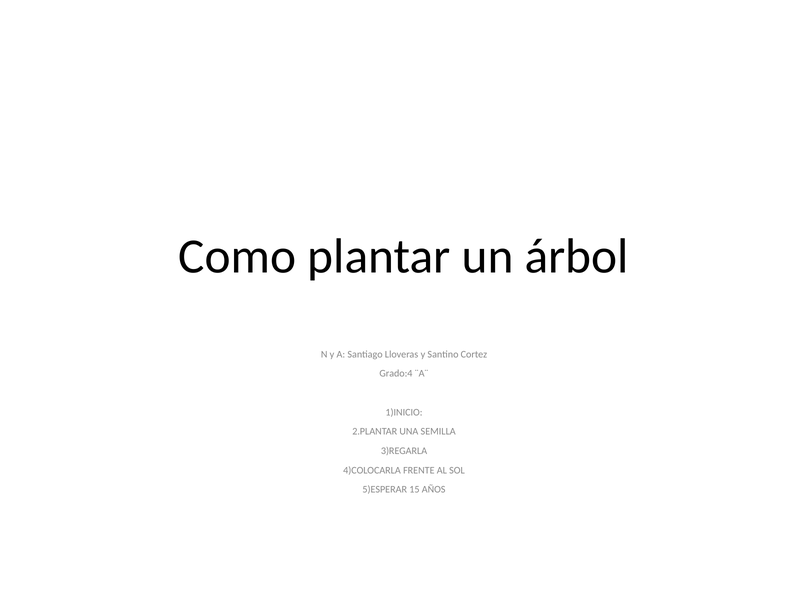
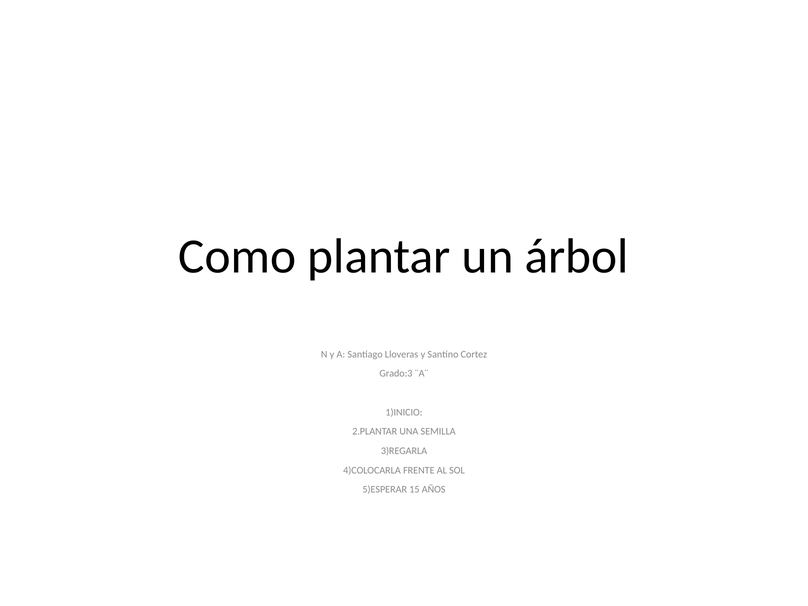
Grado:4: Grado:4 -> Grado:3 (396, 374)
